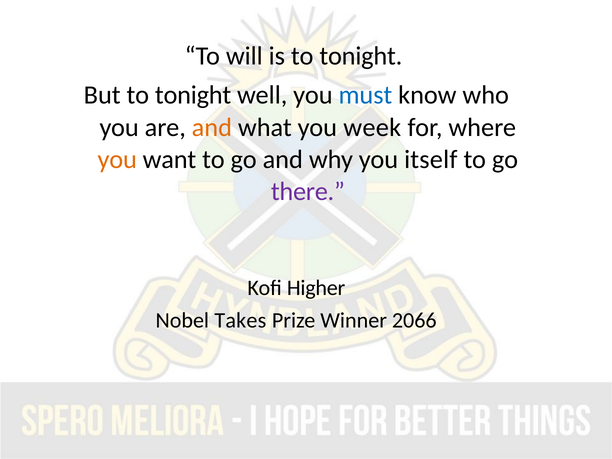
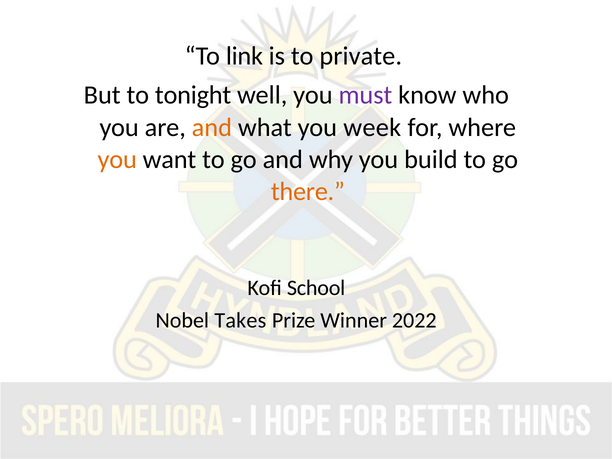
will: will -> link (244, 56)
is to tonight: tonight -> private (361, 56)
must colour: blue -> purple (365, 95)
itself: itself -> build (431, 160)
there colour: purple -> orange (308, 192)
Higher: Higher -> School (316, 288)
2066: 2066 -> 2022 (414, 321)
